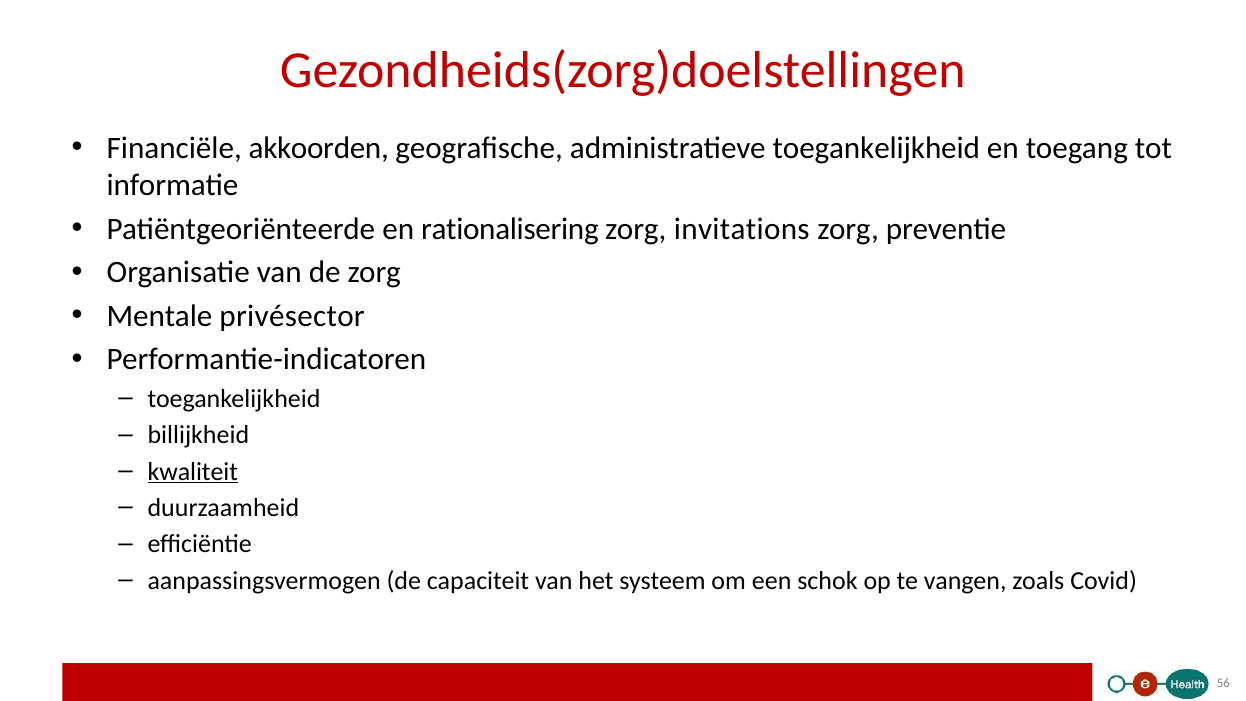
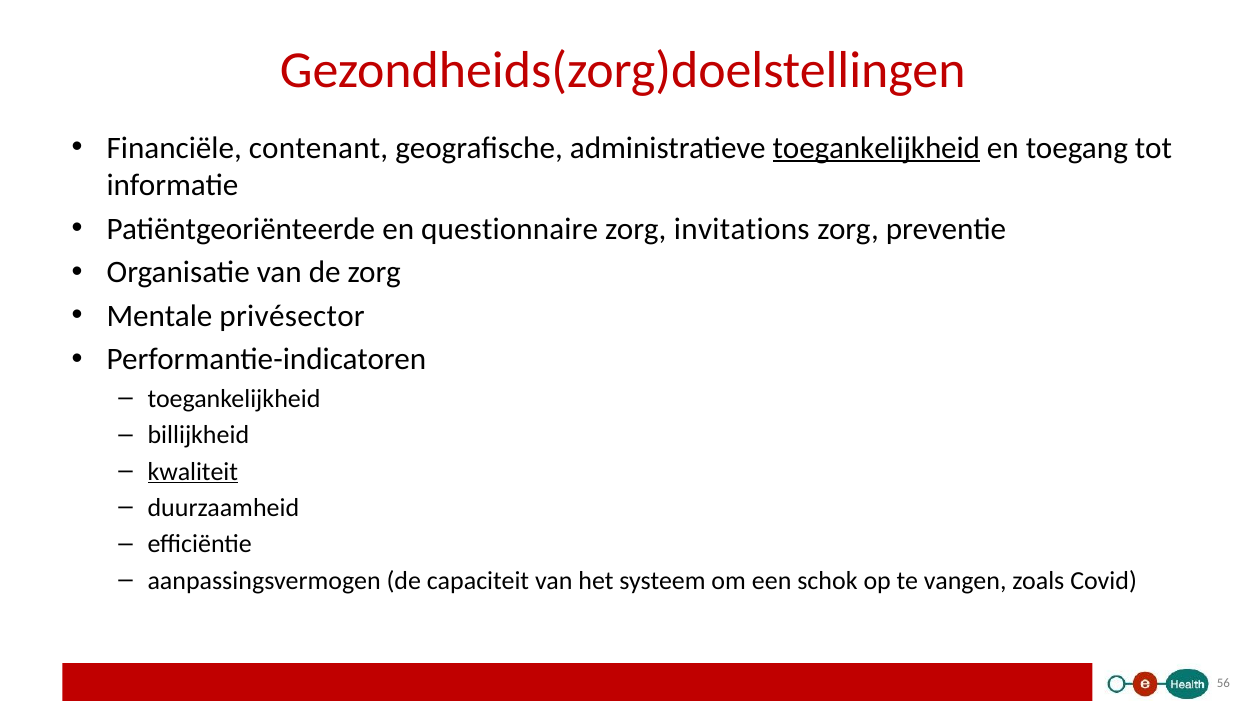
akkoorden: akkoorden -> contenant (318, 148)
toegankelijkheid underline: none -> present (876, 148)
rationalisering: rationalisering -> questionnaire (510, 229)
